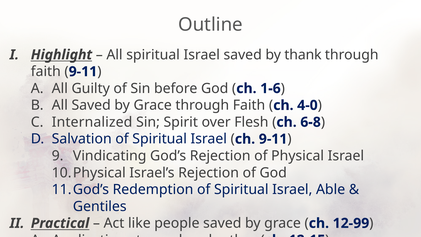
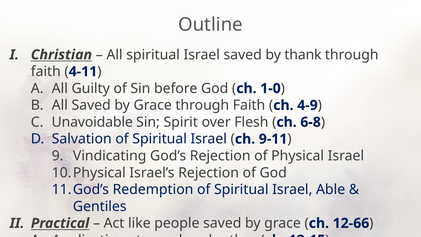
Highlight: Highlight -> Christian (61, 55)
9-11: 9-11 -> 4-11 (83, 72)
1-6: 1-6 -> 1-0 (270, 88)
4-0: 4-0 -> 4-9 (307, 105)
Internalized: Internalized -> Unavoidable (92, 122)
12-99: 12-99 -> 12-66 (351, 223)
